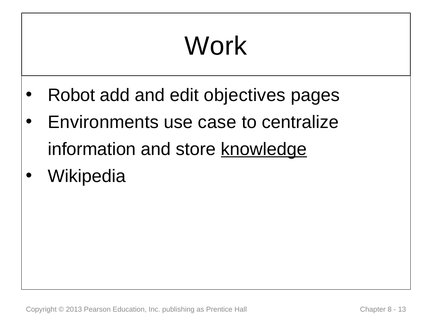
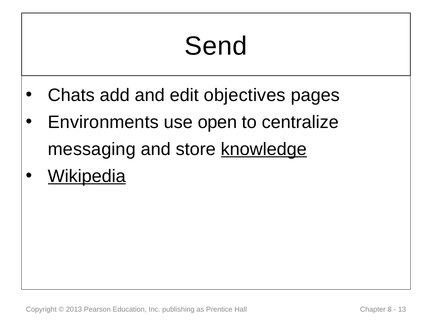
Work: Work -> Send (216, 46)
Robot: Robot -> Chats (71, 95)
case: case -> open (217, 122)
information: information -> messaging (92, 149)
Wikipedia underline: none -> present (87, 176)
